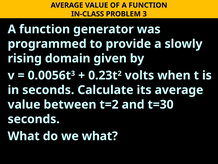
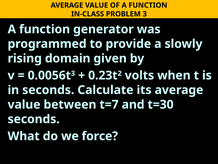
t=2: t=2 -> t=7 (109, 104)
we what: what -> force (100, 136)
